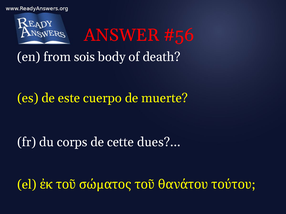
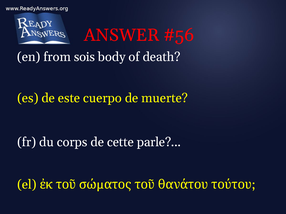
dues: dues -> parle (159, 142)
